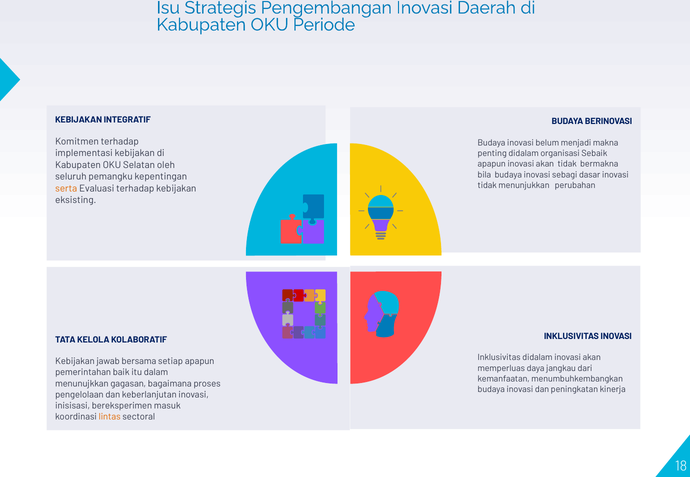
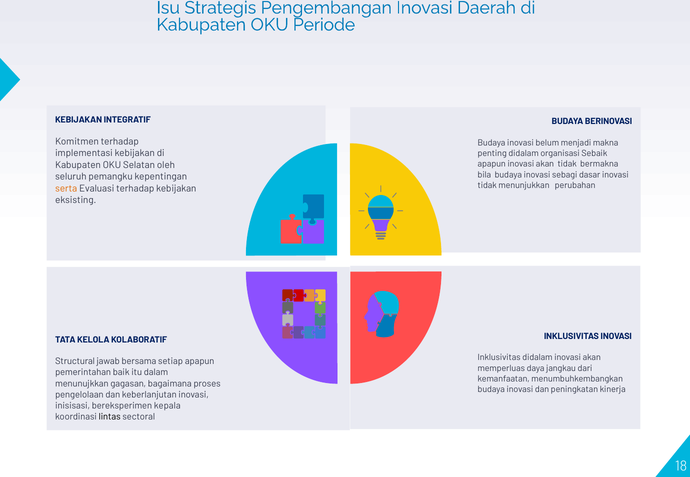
Kebijakan: Kebijakan -> Structural (75, 362)
masuk: masuk -> kepala (167, 406)
lintas colour: orange -> black (110, 417)
